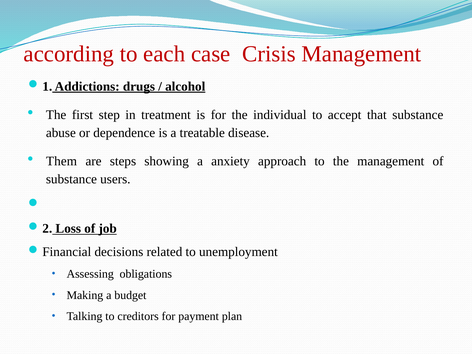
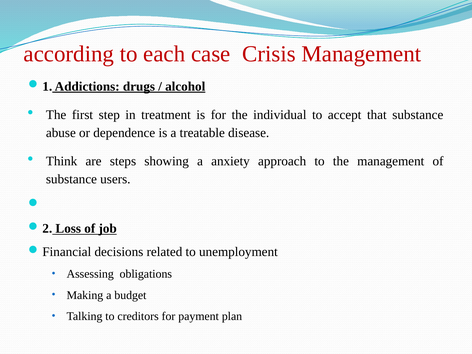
Them: Them -> Think (62, 161)
